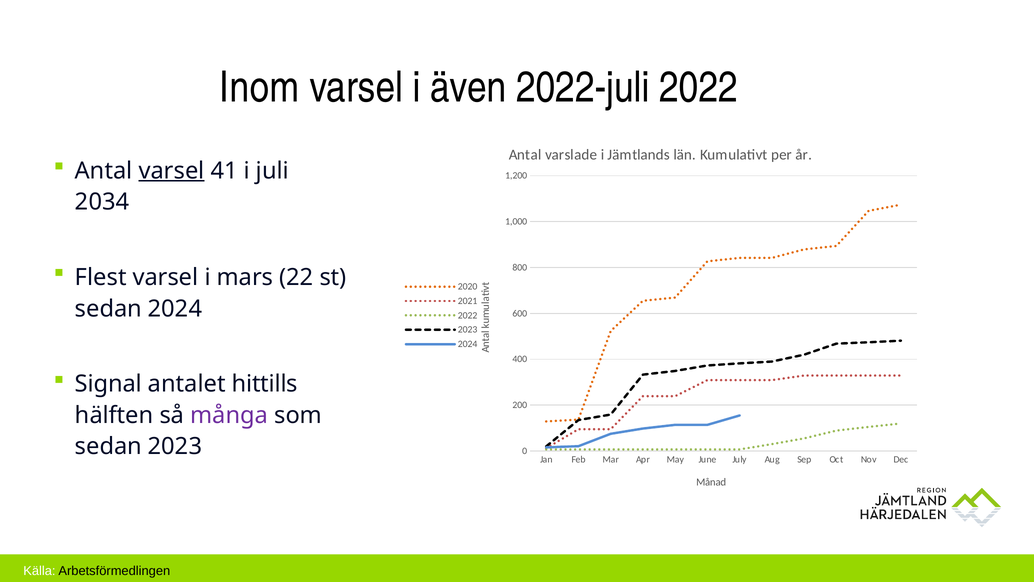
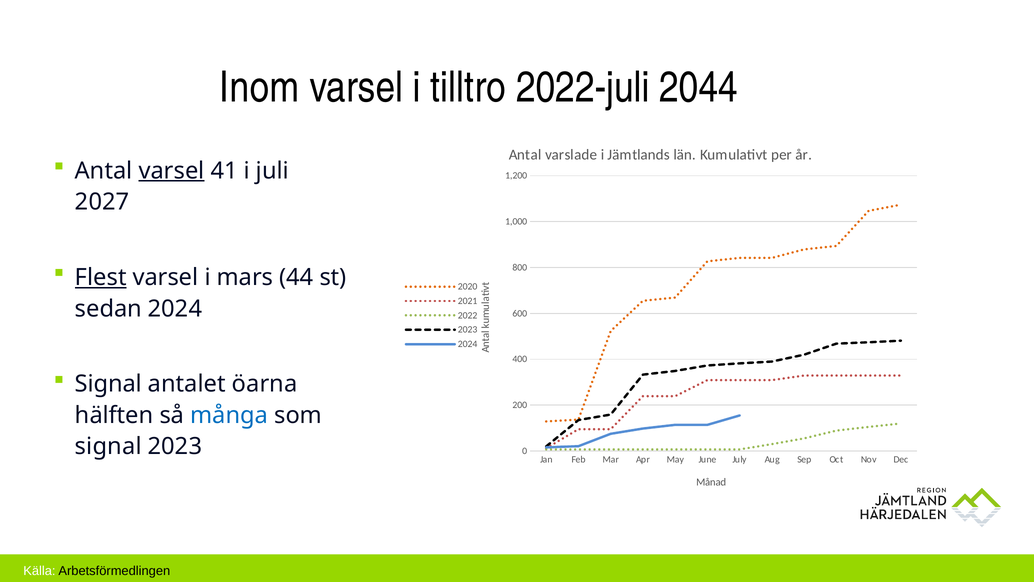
även: även -> tilltro (468, 87)
2022-juli 2022: 2022 -> 2044 (699, 87)
2034: 2034 -> 2027 (102, 202)
Flest underline: none -> present (101, 277)
22: 22 -> 44 (296, 277)
hittills: hittills -> öarna (265, 384)
många colour: purple -> blue (229, 415)
sedan: sedan -> signal (108, 446)
